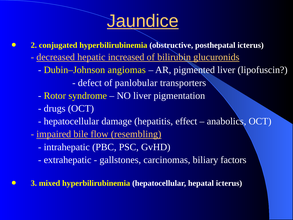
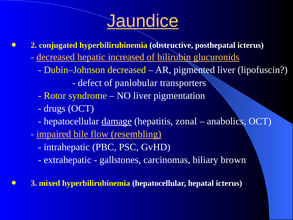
Dubin–Johnson angiomas: angiomas -> decreased (127, 70)
damage underline: none -> present (117, 121)
effect: effect -> zonal (186, 121)
factors: factors -> brown (233, 160)
